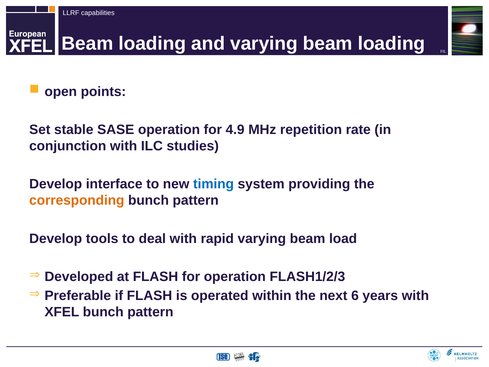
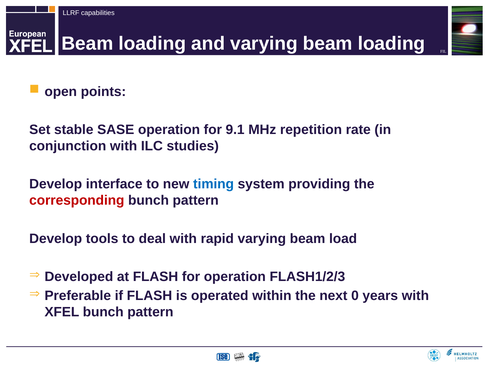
4.9: 4.9 -> 9.1 (235, 130)
corresponding colour: orange -> red (77, 200)
6: 6 -> 0 (355, 295)
